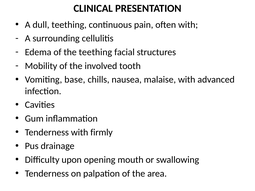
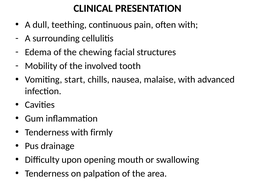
the teething: teething -> chewing (95, 52)
base: base -> start (75, 80)
